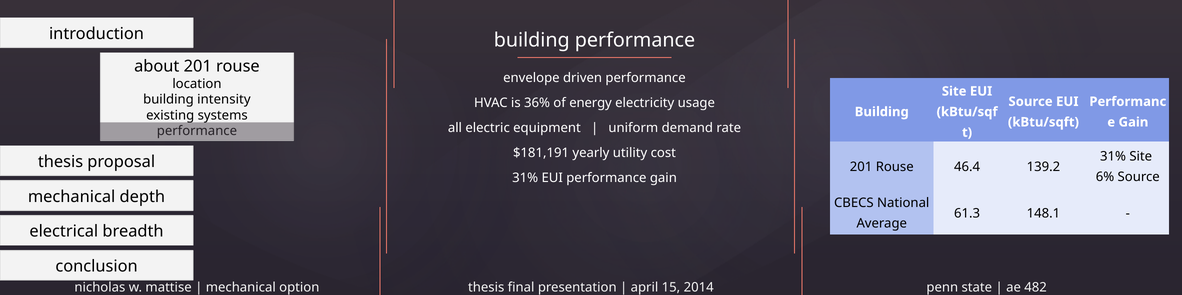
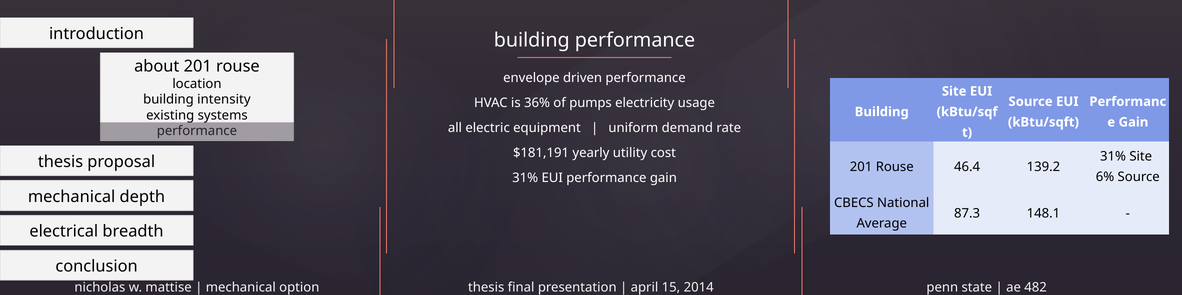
energy: energy -> pumps (591, 103)
61.3: 61.3 -> 87.3 (967, 214)
